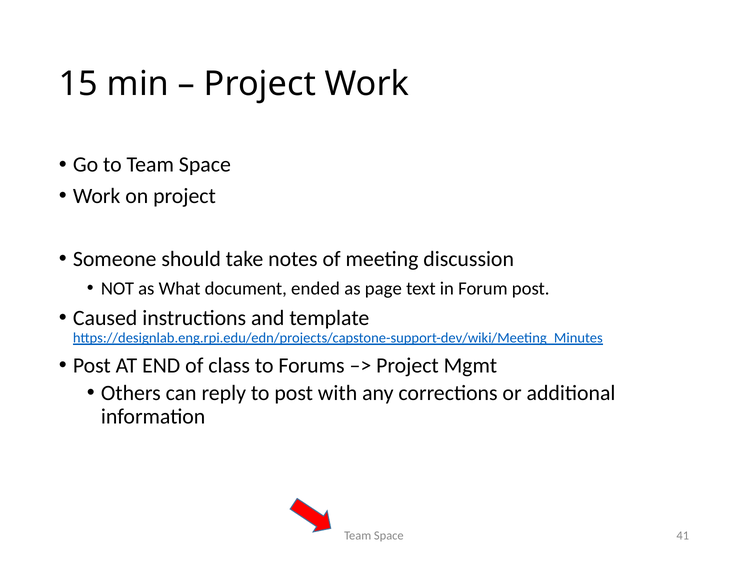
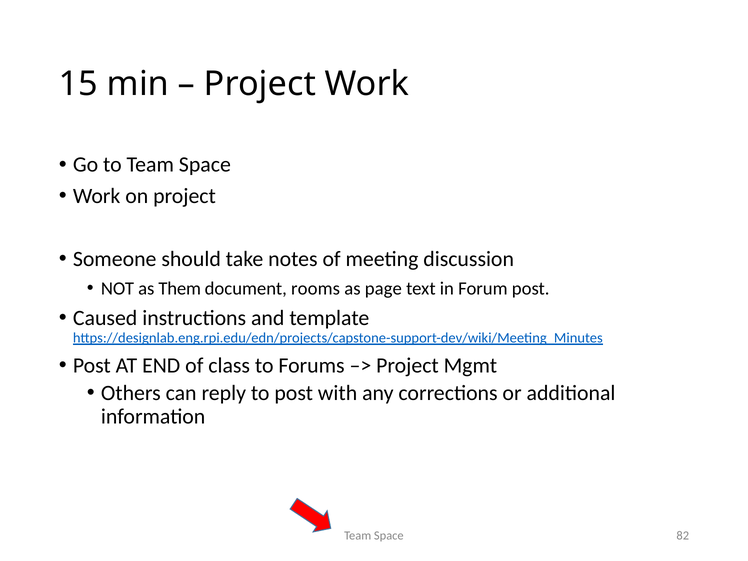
What: What -> Them (180, 289)
ended: ended -> rooms (316, 289)
41: 41 -> 82 (683, 536)
